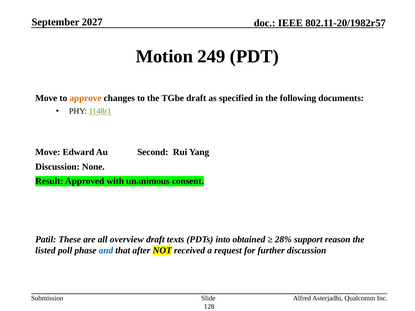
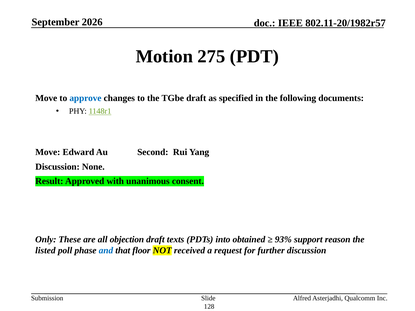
2027: 2027 -> 2026 (92, 22)
249: 249 -> 275 (211, 57)
approve colour: orange -> blue (85, 98)
Patil: Patil -> Only (46, 240)
overview: overview -> objection (127, 240)
28%: 28% -> 93% (283, 240)
after: after -> floor (141, 251)
